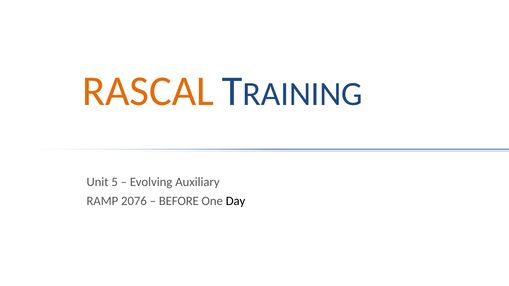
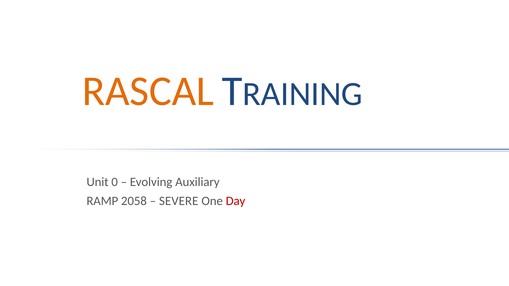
5: 5 -> 0 (115, 182)
2076: 2076 -> 2058 (134, 201)
BEFORE: BEFORE -> SEVERE (179, 201)
Day colour: black -> red (236, 201)
